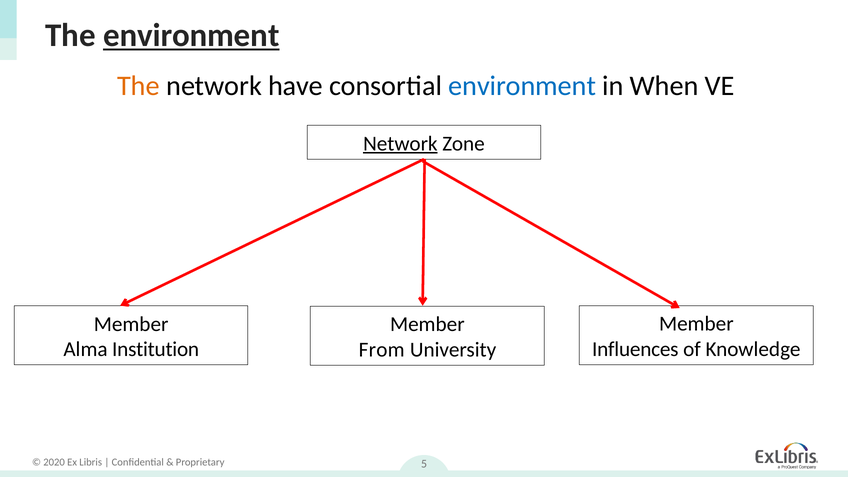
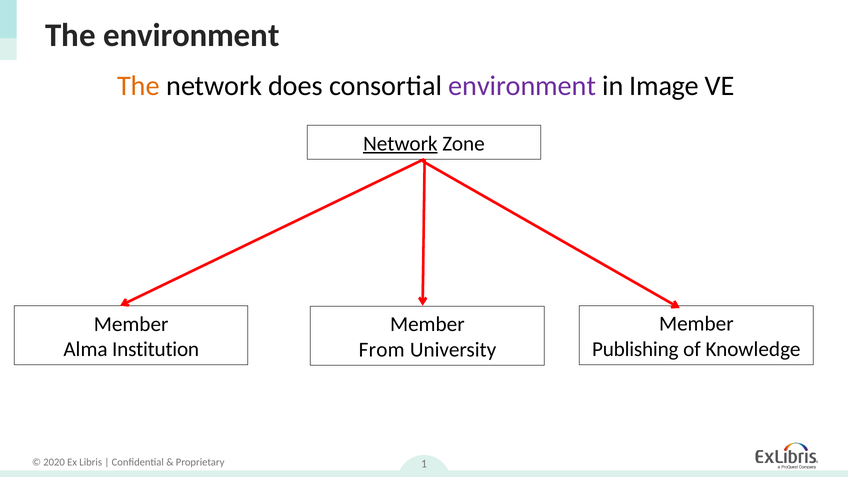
environment underline: present -> none (191, 36)
have: have -> does (296, 86)
environment colour: blue -> purple (522, 86)
When: When -> Image (664, 86)
Influences: Influences -> Publishing (635, 349)
5: 5 -> 1 (424, 464)
